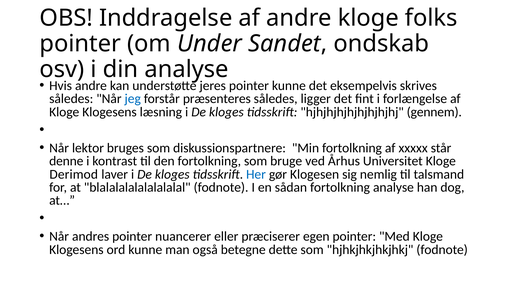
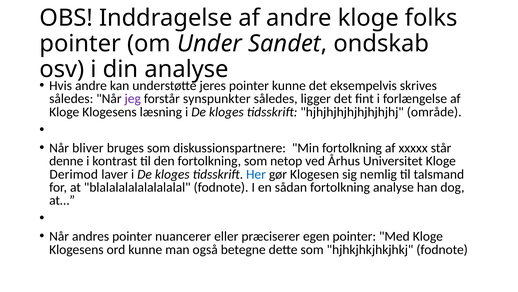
jeg colour: blue -> purple (133, 99)
præsenteres: præsenteres -> synspunkter (217, 99)
gennem: gennem -> område (434, 112)
lektor: lektor -> bliver (88, 148)
bruge: bruge -> netop (286, 161)
